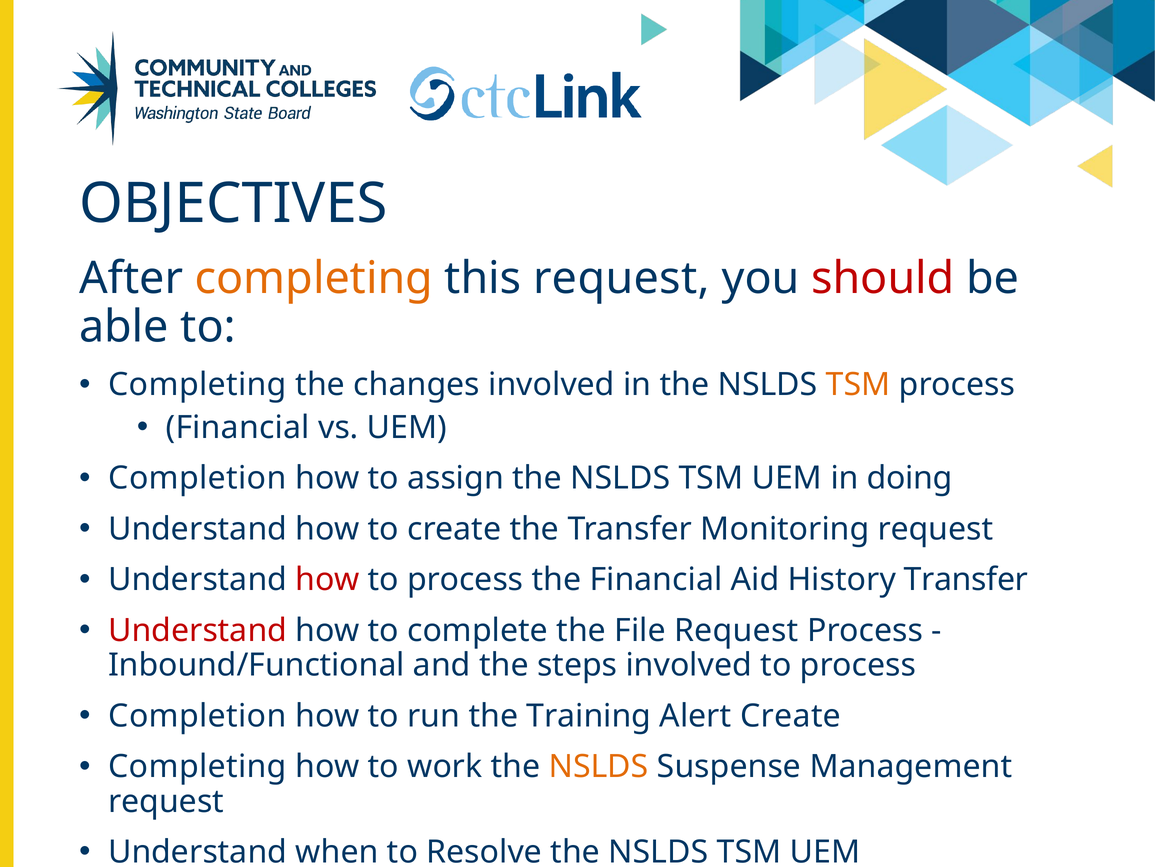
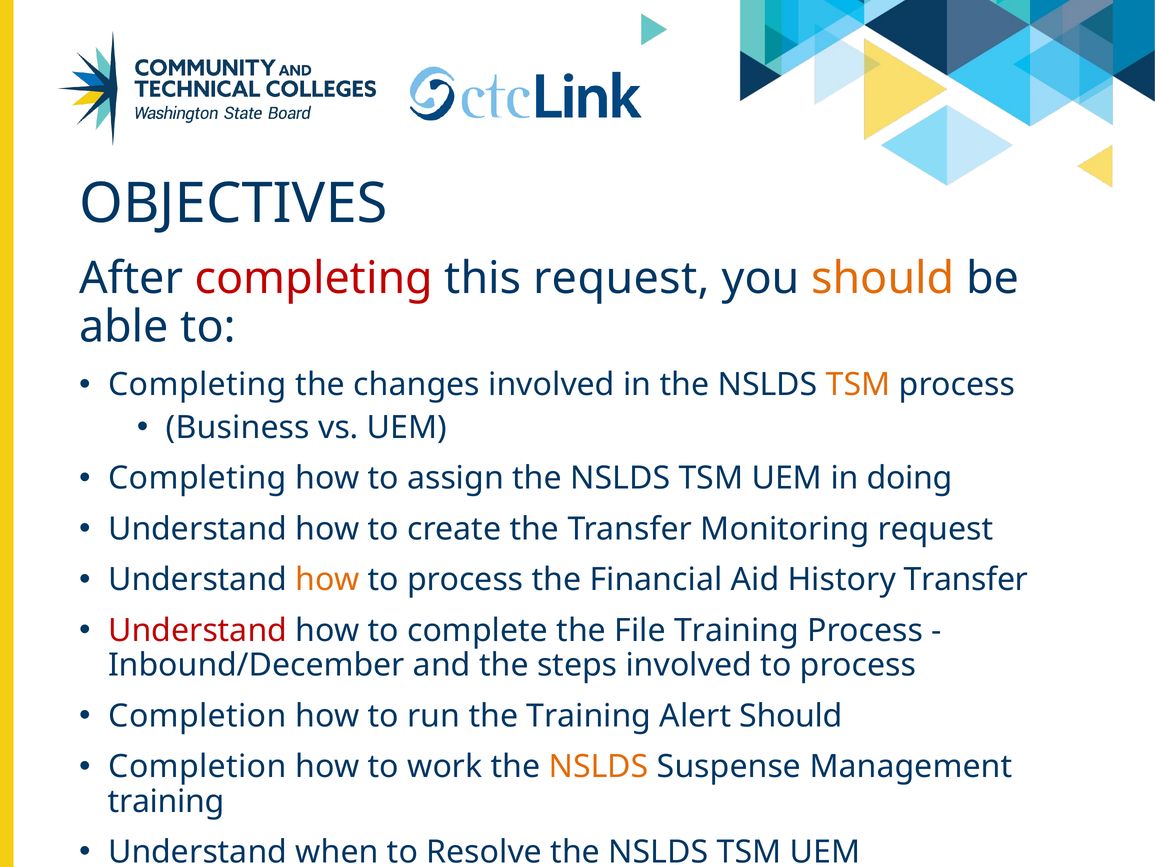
completing colour: orange -> red (314, 278)
should colour: red -> orange (883, 278)
Financial: Financial -> Business (238, 427)
Completion: Completion -> Completing (197, 478)
how colour: red -> orange (328, 579)
File Request: Request -> Training (736, 630)
Inbound/Functional: Inbound/Functional -> Inbound/December (256, 665)
Alert Create: Create -> Should (791, 715)
Completing: Completing -> Completion (197, 766)
request: request -> training (166, 801)
